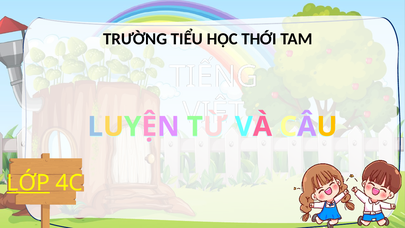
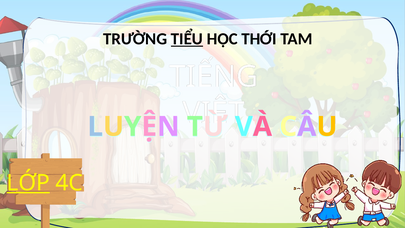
TIỂU underline: none -> present (187, 39)
